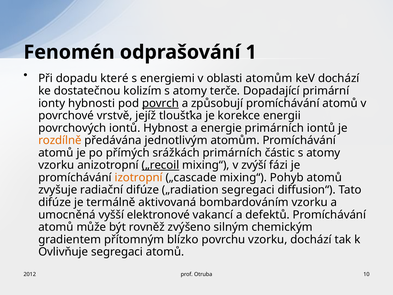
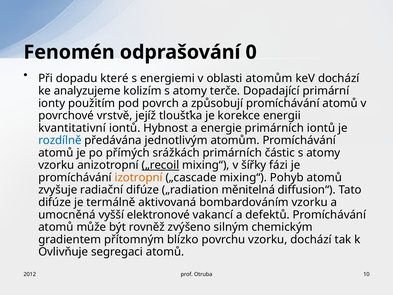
1: 1 -> 0 (251, 52)
dostatečnou: dostatečnou -> analyzujeme (87, 91)
hybnosti: hybnosti -> použitím (92, 103)
povrch underline: present -> none (160, 103)
povrchových: povrchových -> kvantitativní (72, 128)
rozdílně colour: orange -> blue (60, 140)
zvýší: zvýší -> šířky (254, 165)
„radiation segregaci: segregaci -> měnitelná (248, 190)
